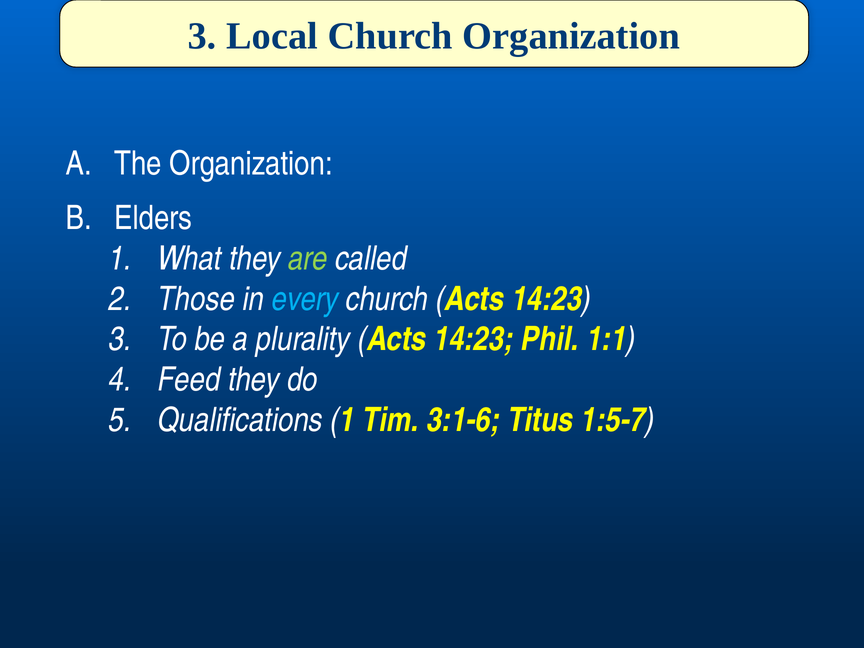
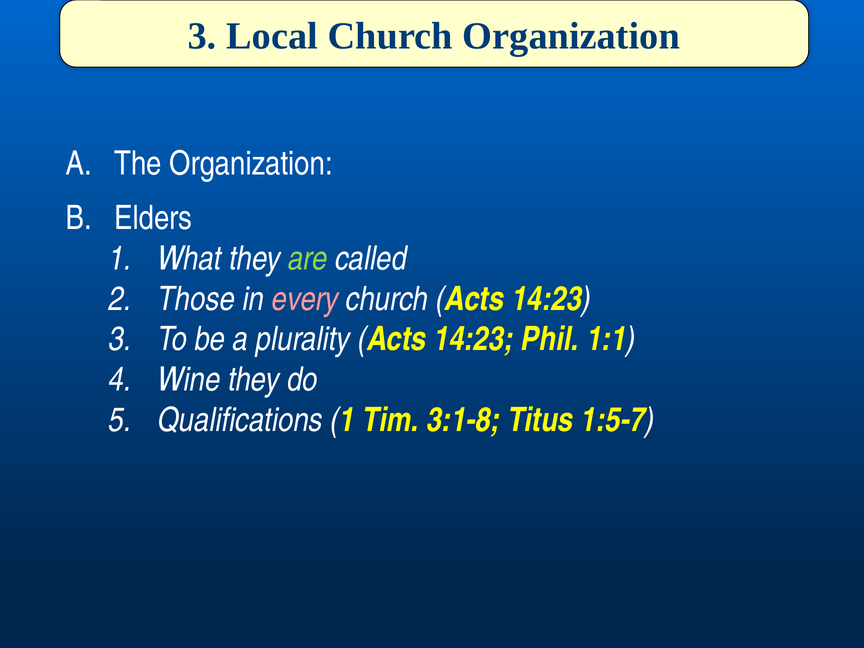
every colour: light blue -> pink (305, 299)
Feed: Feed -> Wine (189, 380)
3:1-6: 3:1-6 -> 3:1-8 (463, 420)
